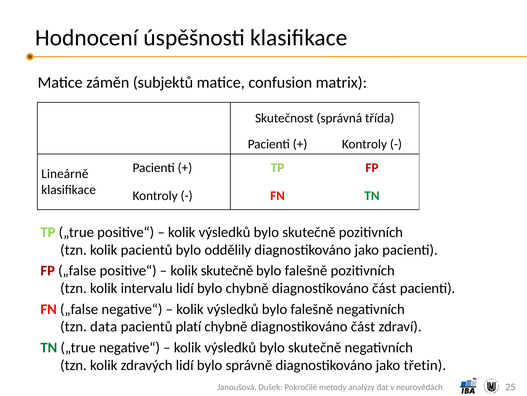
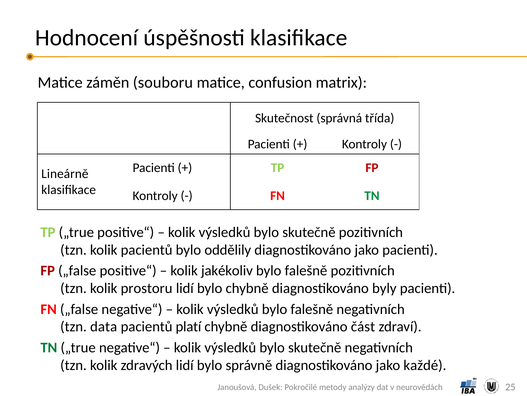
subjektů: subjektů -> souboru (163, 82)
kolik skutečně: skutečně -> jakékoliv (227, 270)
intervalu: intervalu -> prostoru (147, 288)
bylo chybně diagnostikováno část: část -> byly (384, 288)
třetin: třetin -> každé (425, 365)
